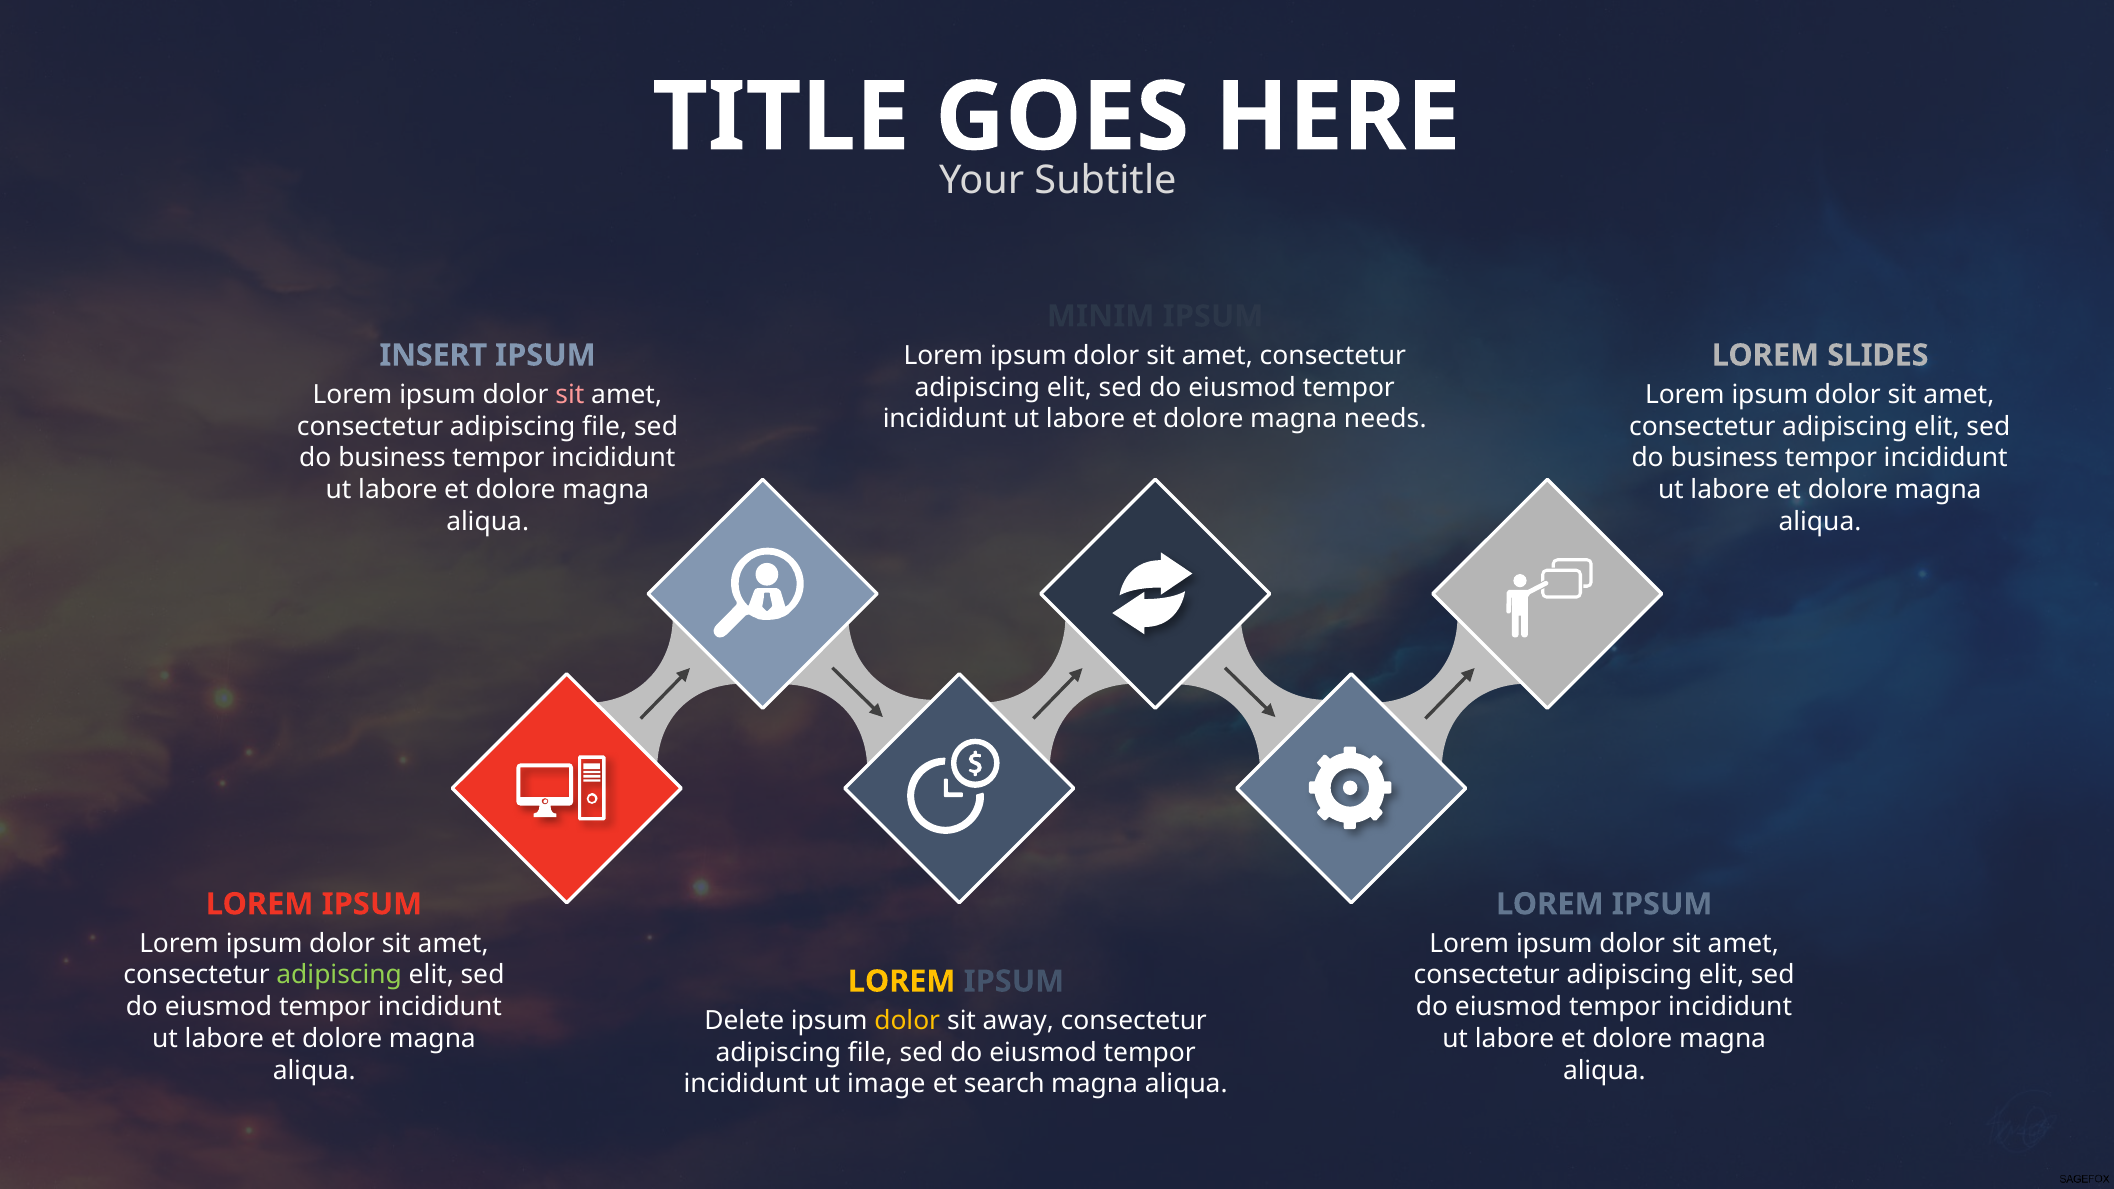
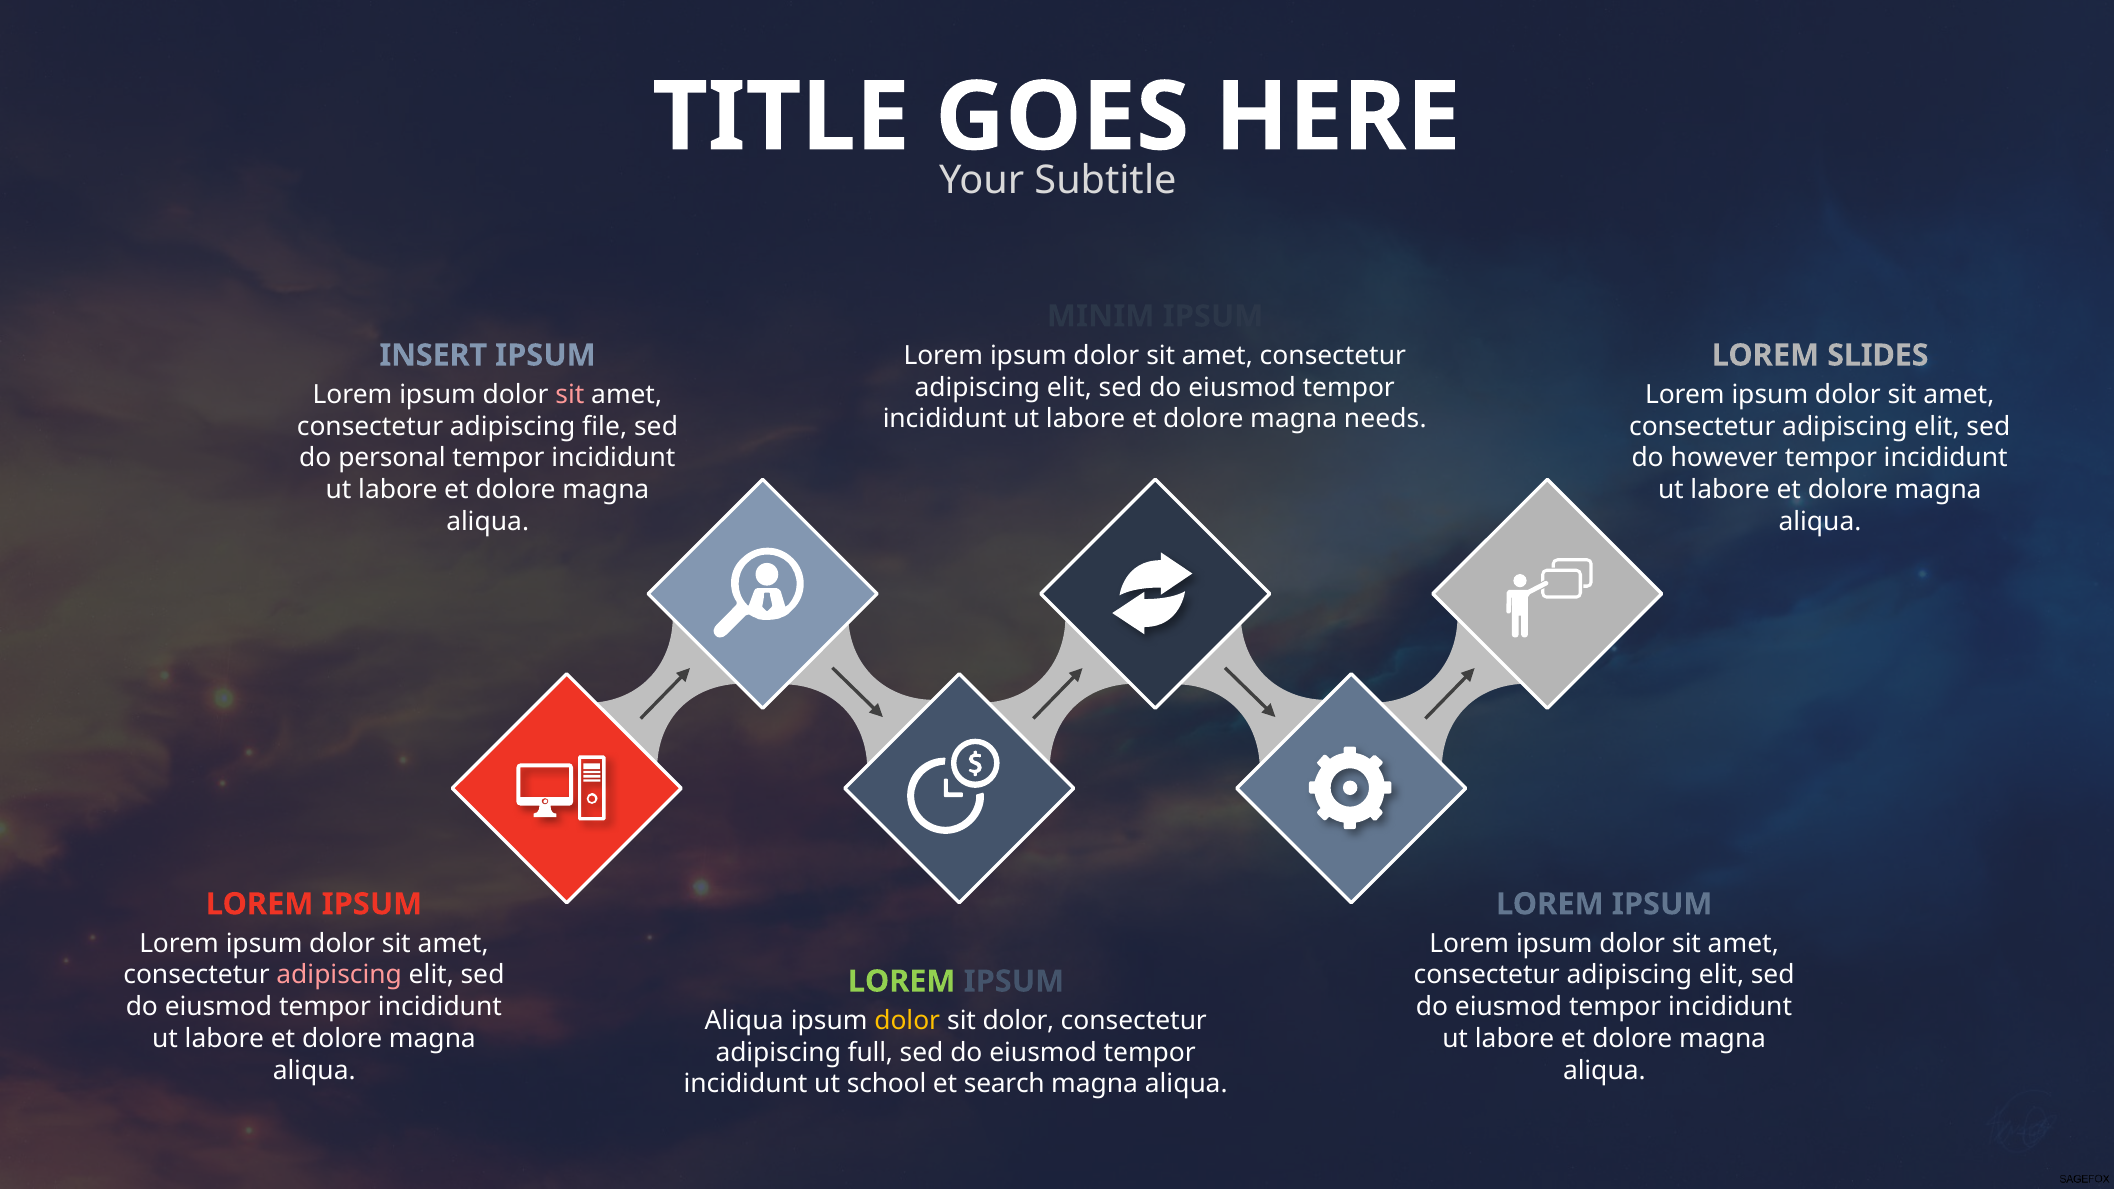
business: business -> personal (392, 458)
business: business -> however (1724, 458)
adipiscing colour: light green -> pink (339, 975)
LOREM colour: yellow -> light green (902, 981)
Delete: Delete -> Aliqua (744, 1021)
sit away: away -> dolor (1018, 1021)
file: file -> full (870, 1052)
image: image -> school (887, 1084)
